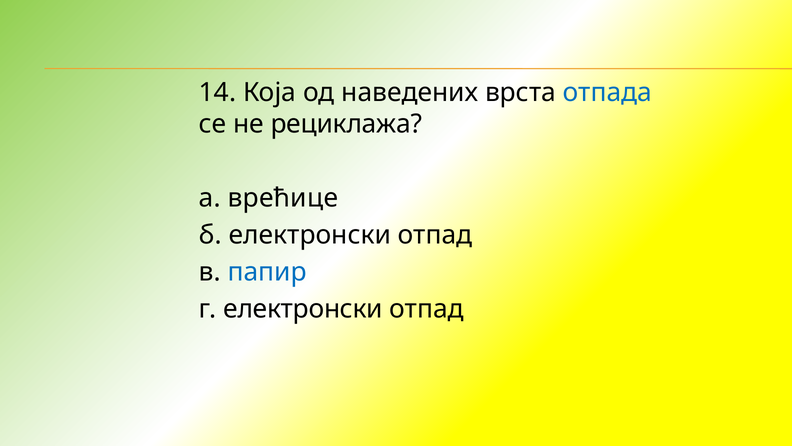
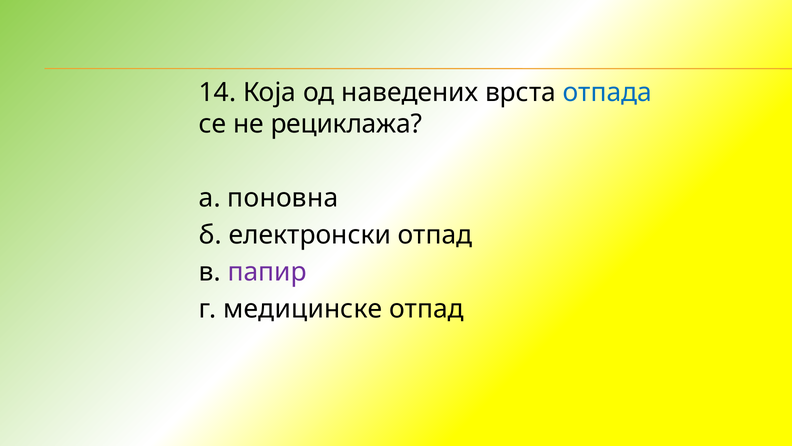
врећице: врећице -> поновна (283, 198)
папир colour: blue -> purple (267, 272)
г електронски: електронски -> медицинске (303, 309)
